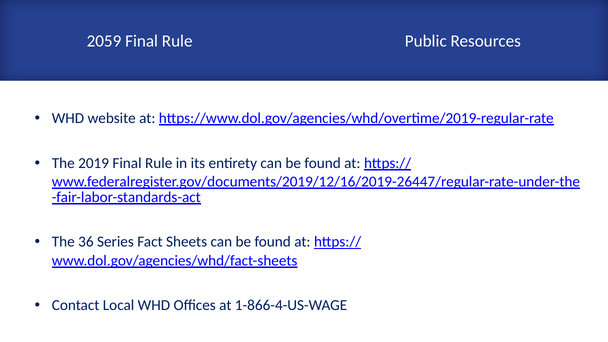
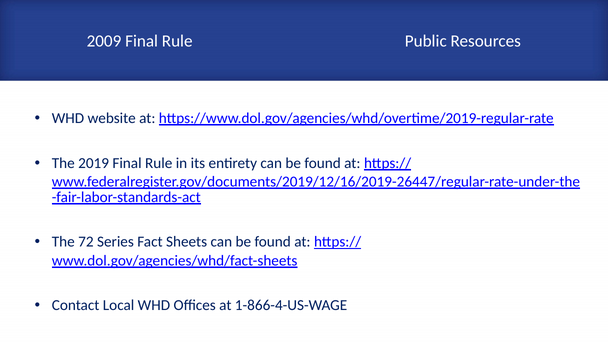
2059: 2059 -> 2009 (104, 41)
36: 36 -> 72 (86, 242)
